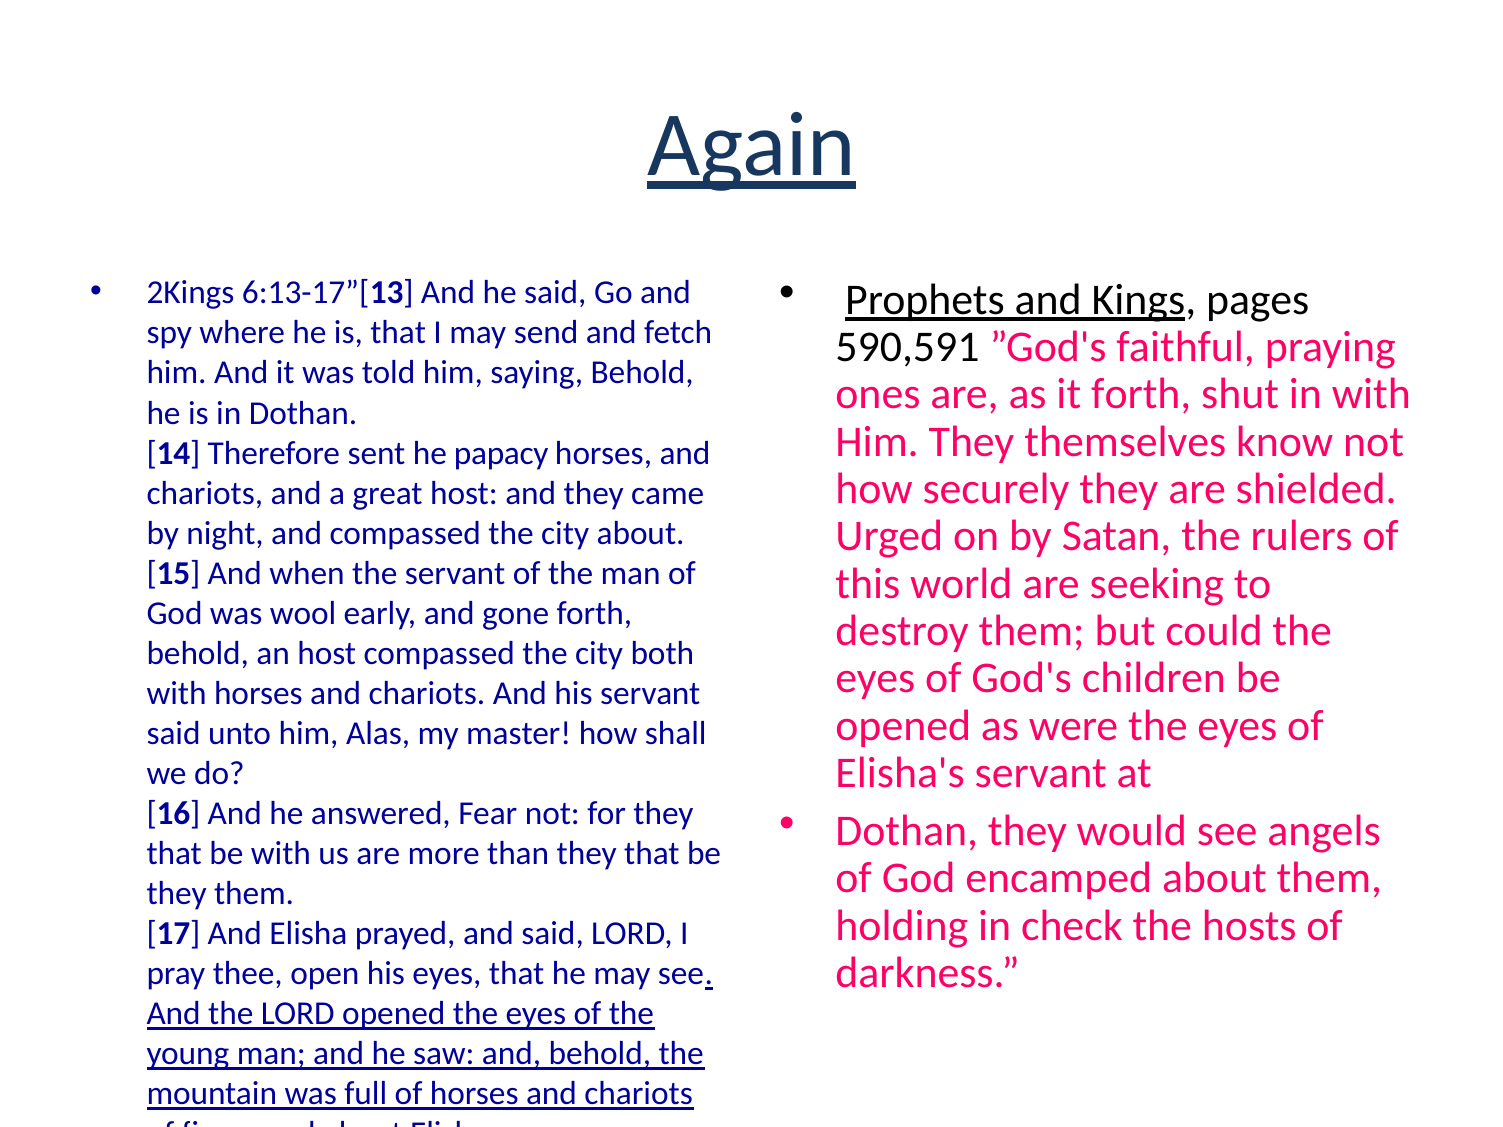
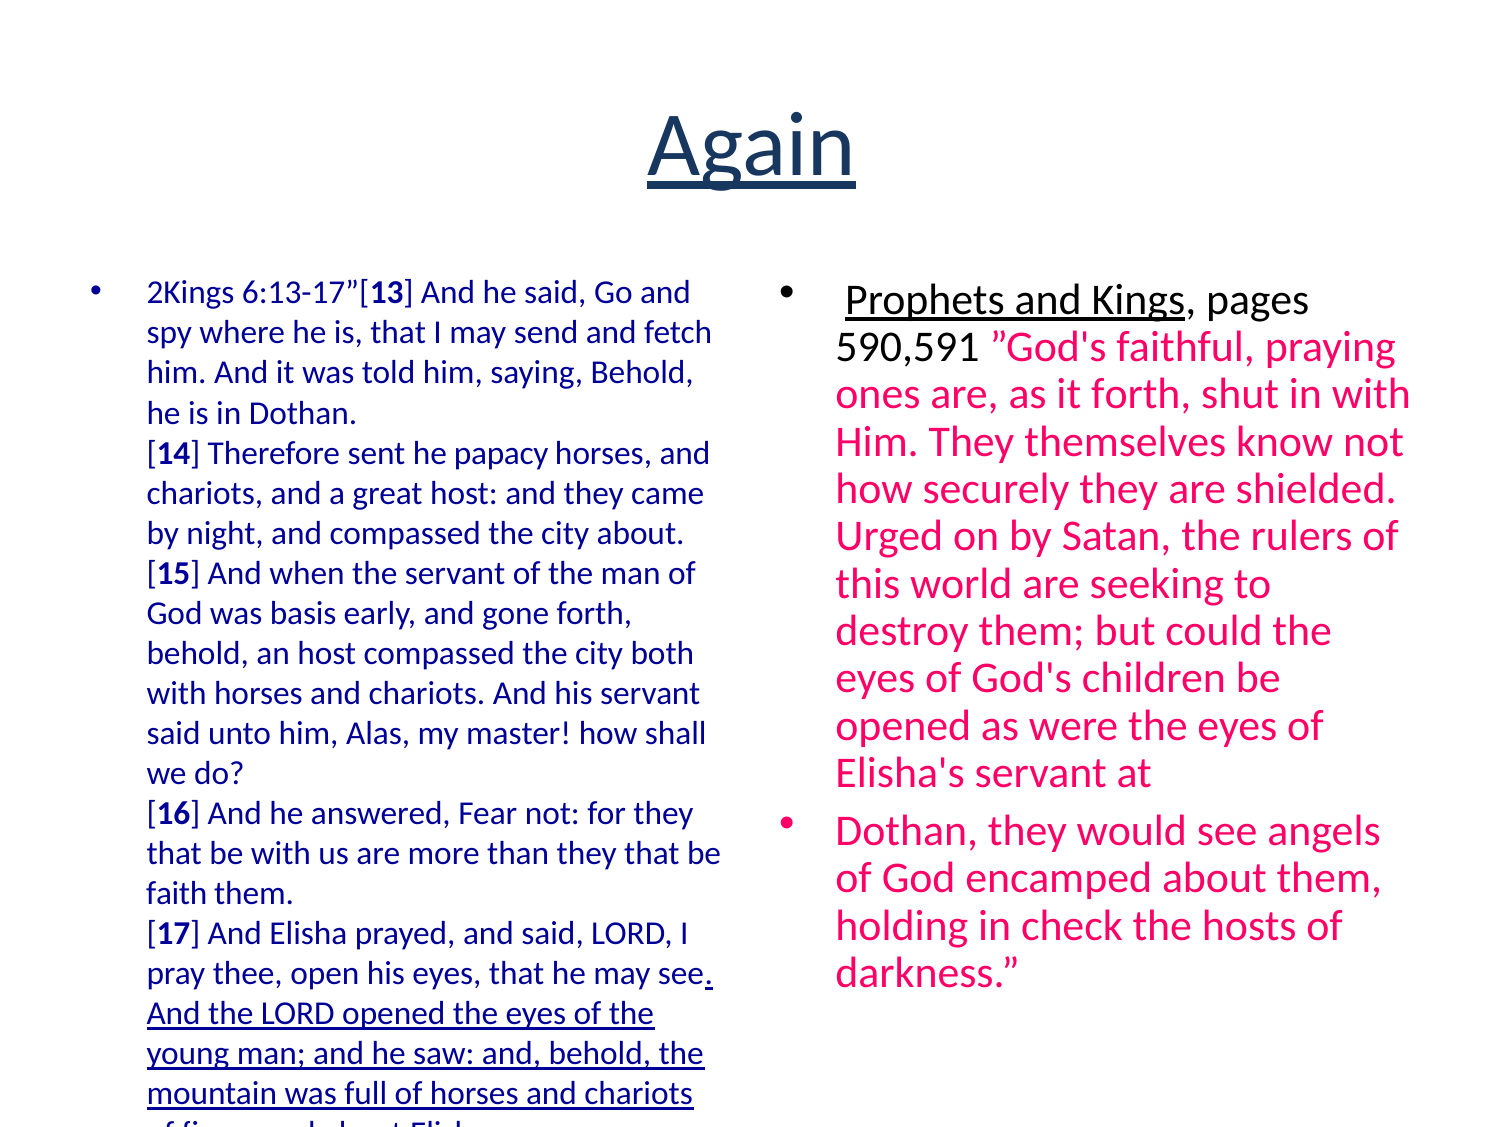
wool: wool -> basis (303, 613)
they: they -> faith (177, 894)
